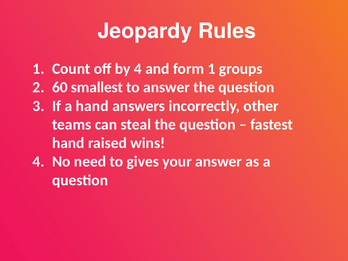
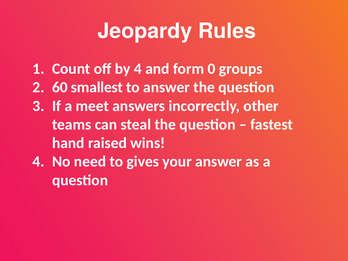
form 1: 1 -> 0 (211, 69)
a hand: hand -> meet (92, 106)
